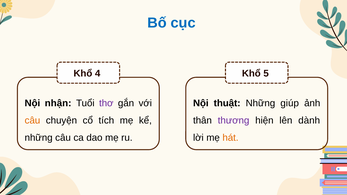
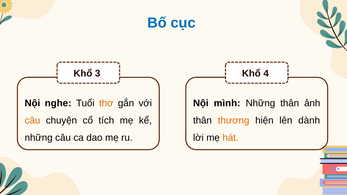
4: 4 -> 3 (98, 73)
5: 5 -> 4 (266, 73)
nhận: nhận -> nghe (58, 103)
thơ colour: purple -> orange (106, 103)
thuật: thuật -> mình (227, 103)
Những giúp: giúp -> thân (290, 103)
thương colour: purple -> orange (234, 121)
